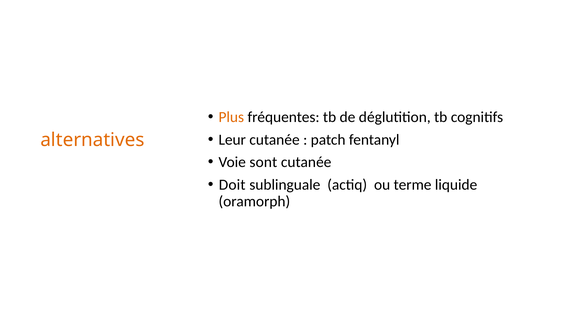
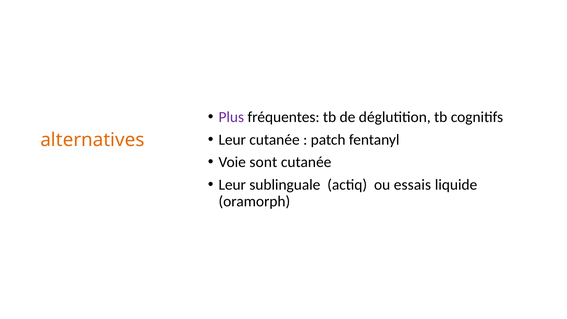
Plus colour: orange -> purple (231, 117)
Doit: Doit -> Leur (232, 185)
terme: terme -> essais (412, 185)
